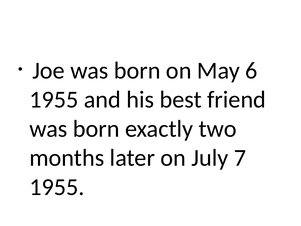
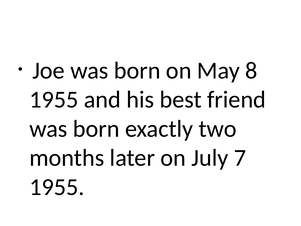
6: 6 -> 8 (251, 70)
